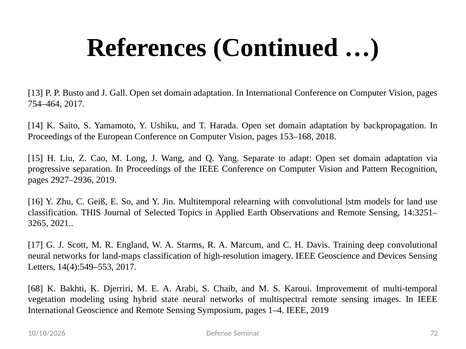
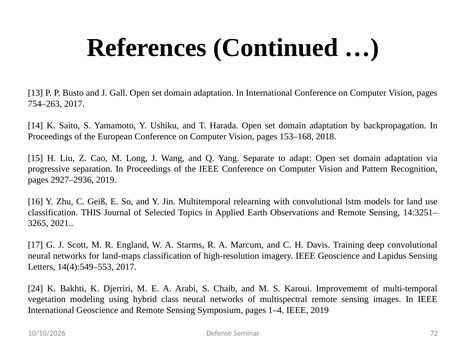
754–464: 754–464 -> 754–263 (45, 104)
Devices: Devices -> Lapidus (392, 256)
68: 68 -> 24 (35, 289)
state: state -> class (170, 300)
